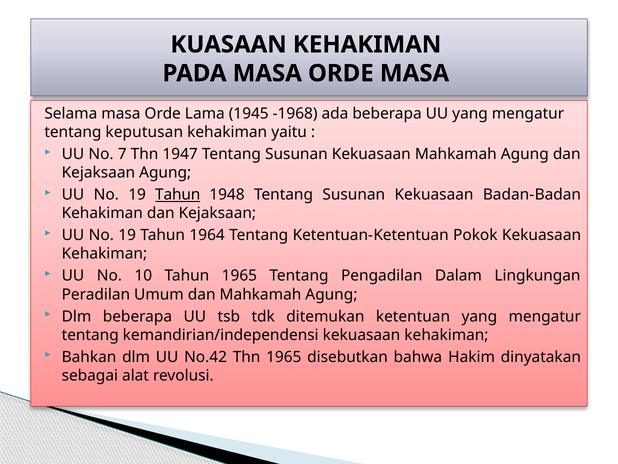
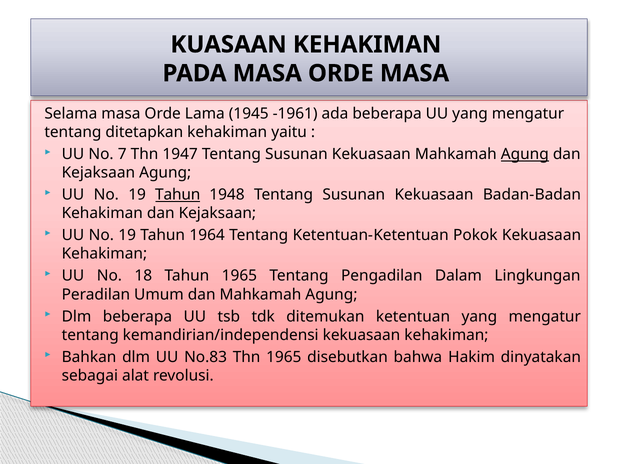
-1968: -1968 -> -1961 (295, 114)
keputusan: keputusan -> ditetapkan (144, 132)
Agung underline: none -> present (525, 154)
10: 10 -> 18 (143, 276)
No.42: No.42 -> No.83 (206, 357)
